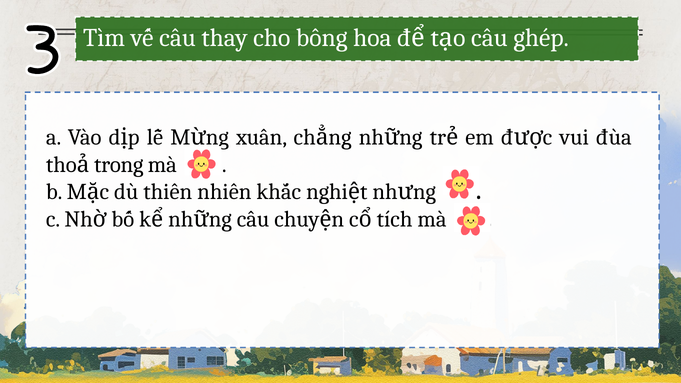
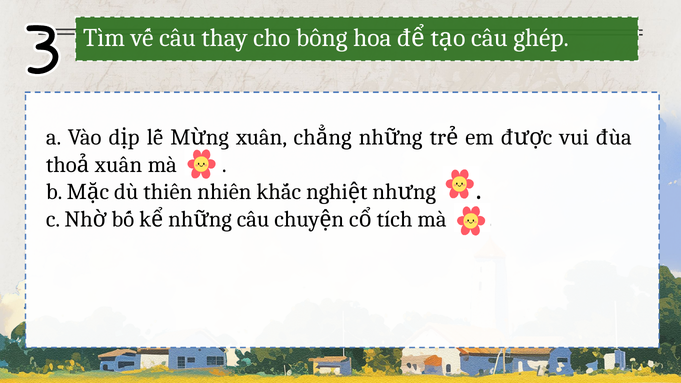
trong: trong -> xuân (119, 165)
